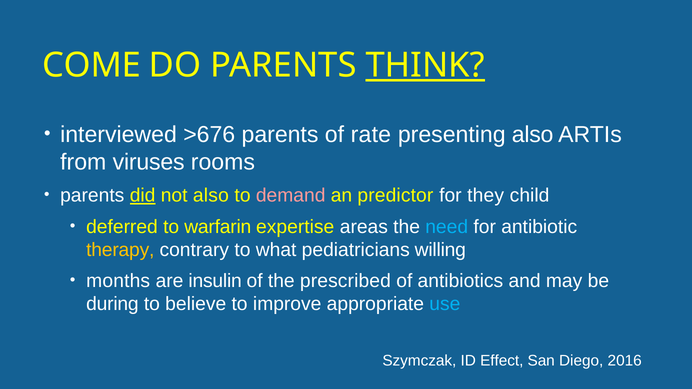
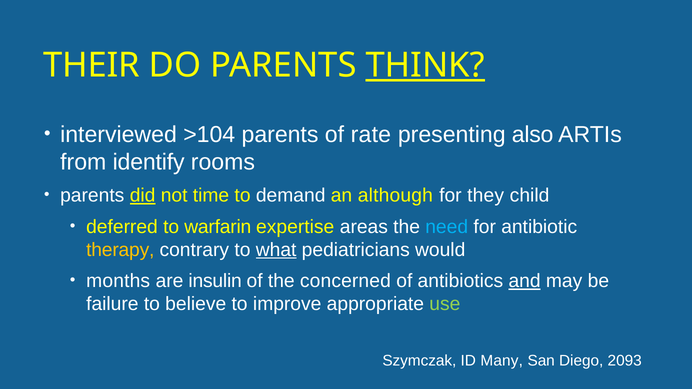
COME: COME -> THEIR (92, 65)
>676: >676 -> >104 (209, 135)
viruses: viruses -> identify (149, 162)
not also: also -> time (211, 196)
demand colour: pink -> white (291, 196)
predictor: predictor -> although (395, 196)
what underline: none -> present (276, 250)
willing: willing -> would (440, 250)
prescribed: prescribed -> concerned (345, 281)
and underline: none -> present (525, 281)
during: during -> failure (112, 304)
use colour: light blue -> light green (445, 304)
Effect: Effect -> Many (502, 361)
2016: 2016 -> 2093 (625, 361)
